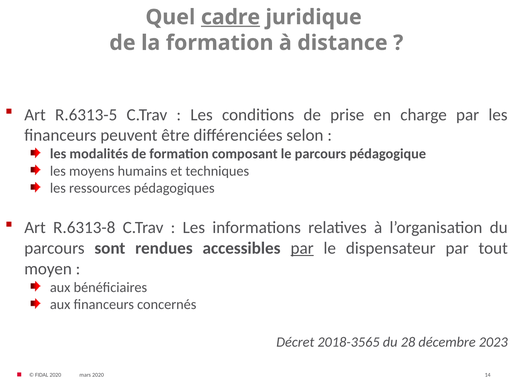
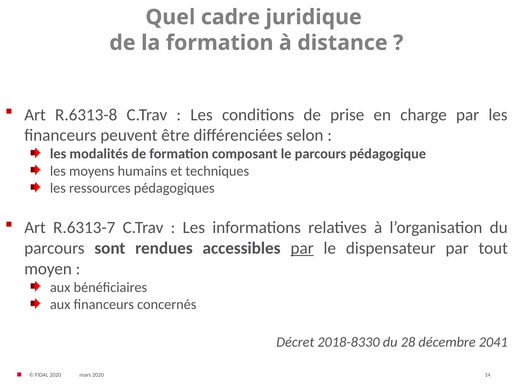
cadre underline: present -> none (231, 17)
R.6313-5: R.6313-5 -> R.6313-8 (86, 115)
R.6313-8: R.6313-8 -> R.6313-7 (84, 228)
2018-3565: 2018-3565 -> 2018-8330 (349, 342)
2023: 2023 -> 2041 (493, 342)
